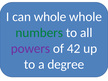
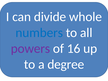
can whole: whole -> divide (50, 17)
numbers colour: green -> blue (39, 33)
42: 42 -> 16 (74, 48)
